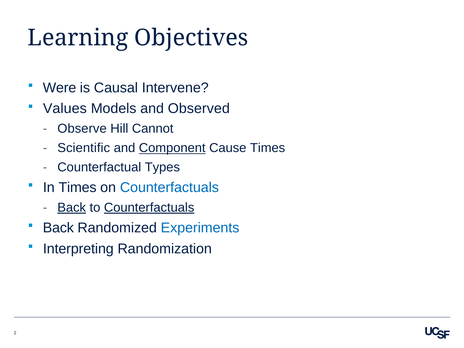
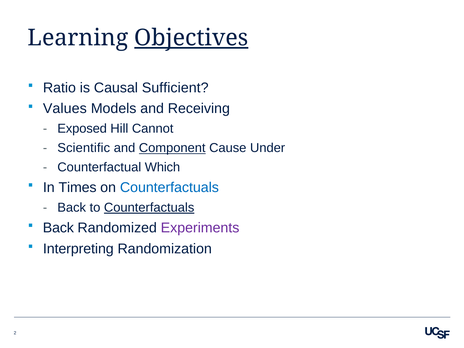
Objectives underline: none -> present (191, 38)
Were: Were -> Ratio (59, 88)
Intervene: Intervene -> Sufficient (175, 88)
Observed: Observed -> Receiving (199, 109)
Observe: Observe -> Exposed (82, 129)
Cause Times: Times -> Under (268, 148)
Types: Types -> Which (162, 167)
Back underline: present -> none (72, 208)
Experiments colour: blue -> purple (200, 228)
